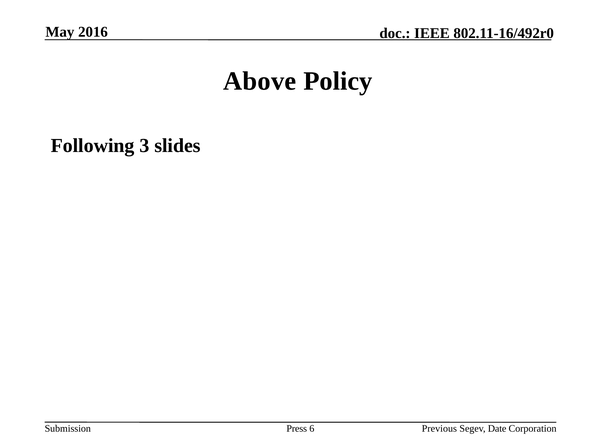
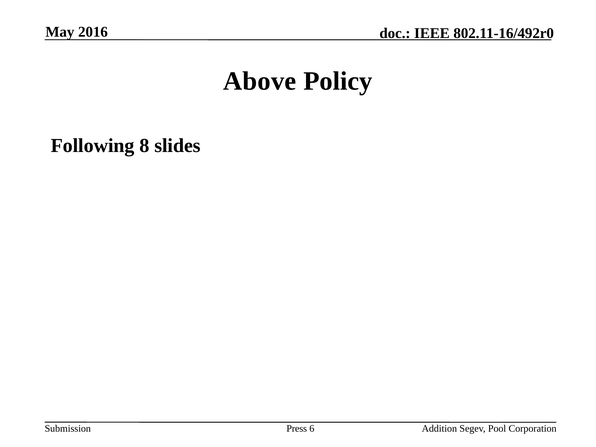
3: 3 -> 8 (144, 145)
Previous: Previous -> Addition (439, 429)
Date: Date -> Pool (497, 429)
